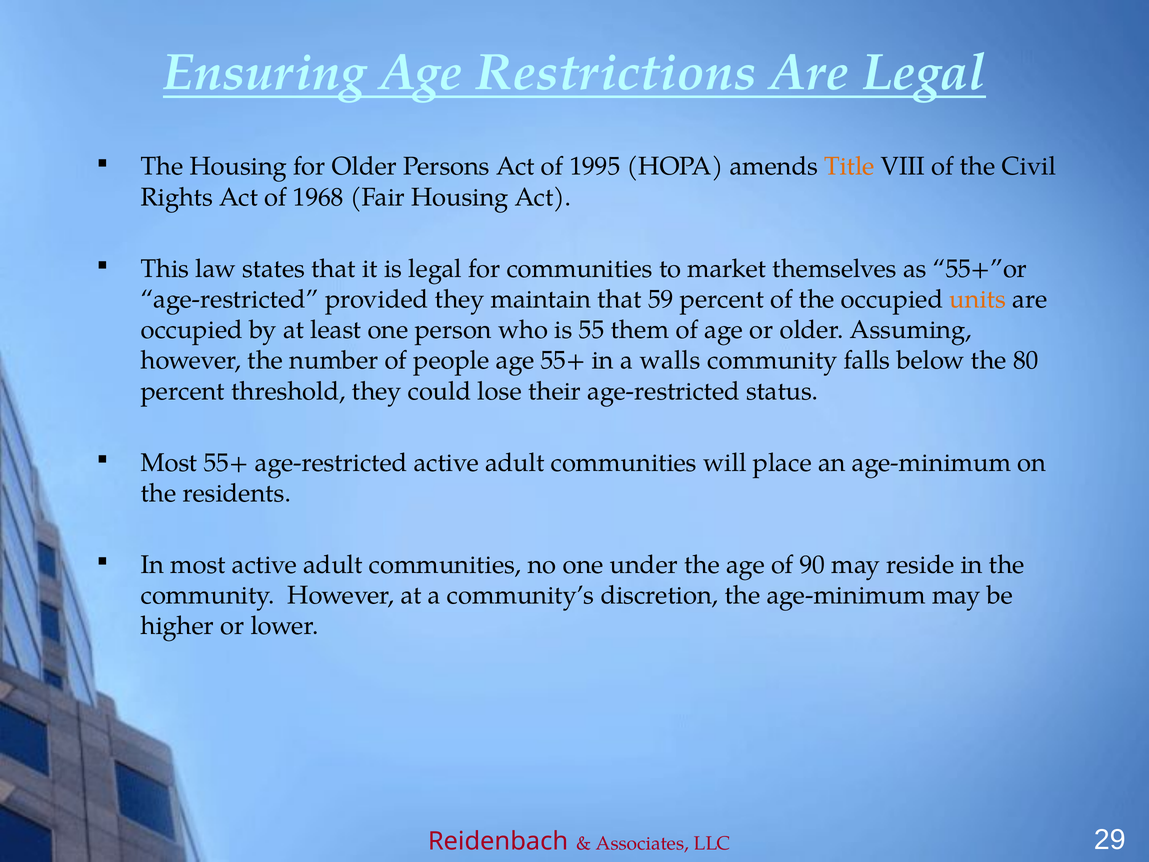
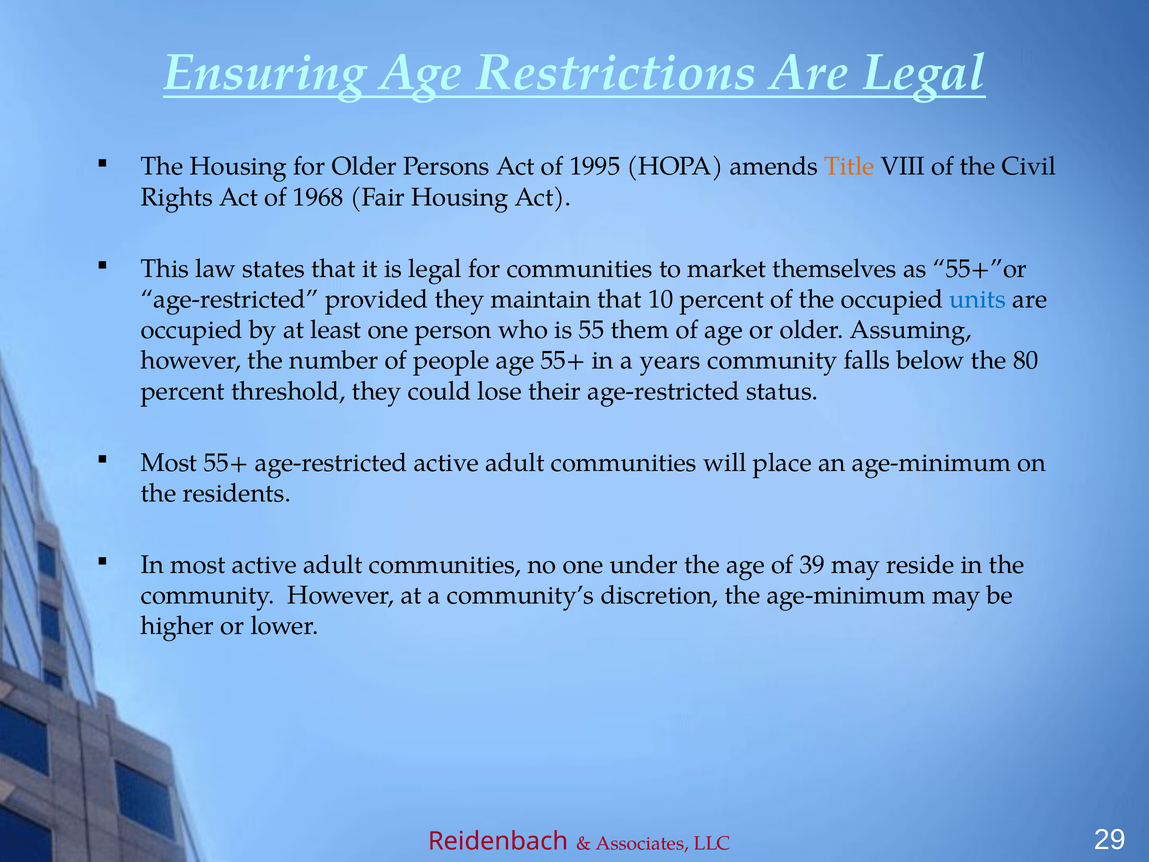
59: 59 -> 10 (661, 299)
units colour: orange -> blue (978, 299)
walls: walls -> years (670, 360)
90: 90 -> 39 (812, 565)
